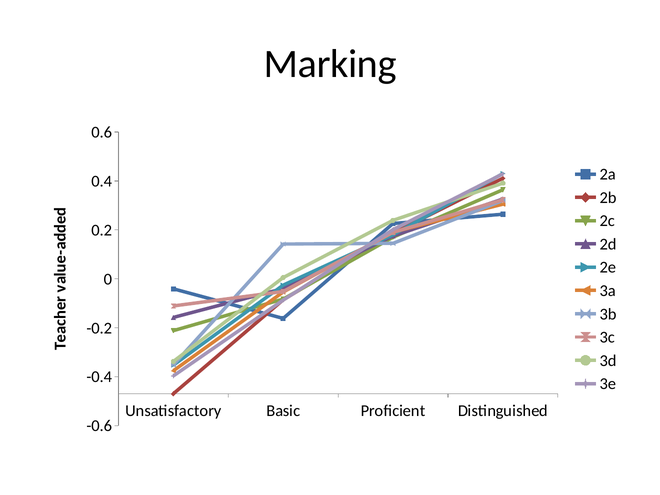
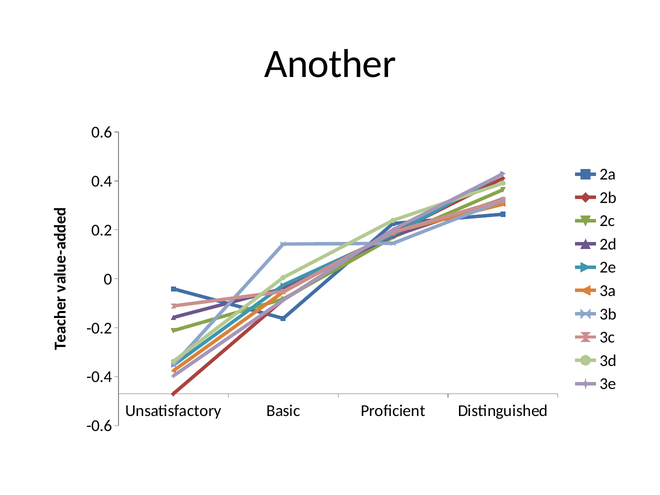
Marking: Marking -> Another (330, 64)
